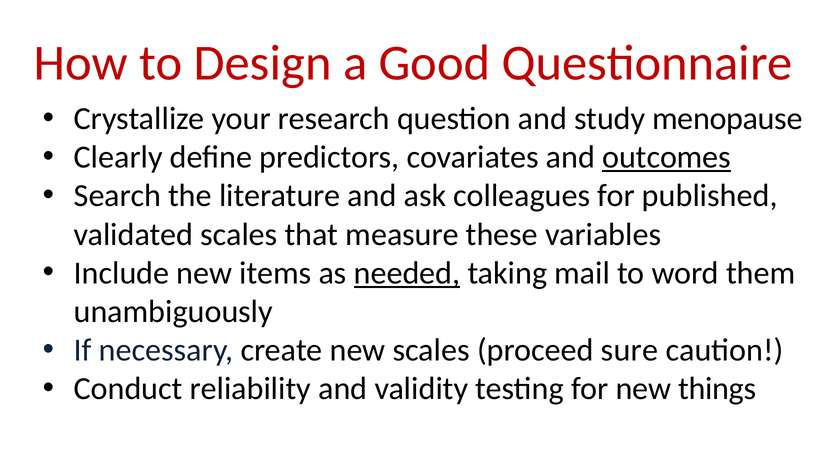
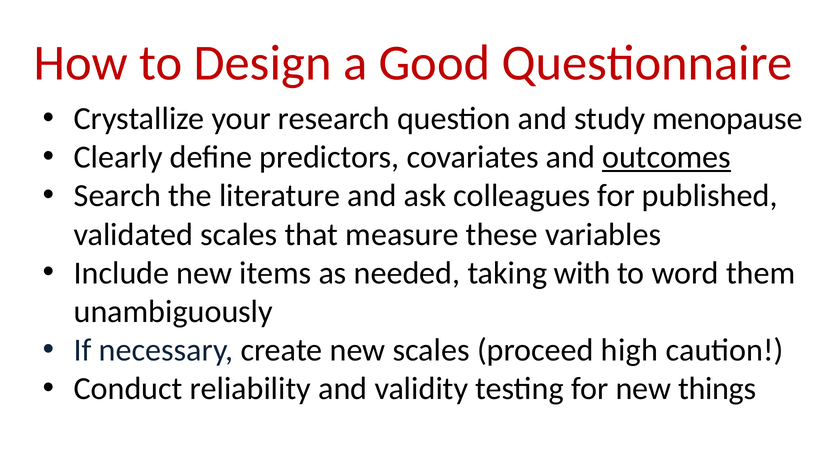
needed underline: present -> none (407, 273)
mail: mail -> with (582, 273)
sure: sure -> high (630, 350)
